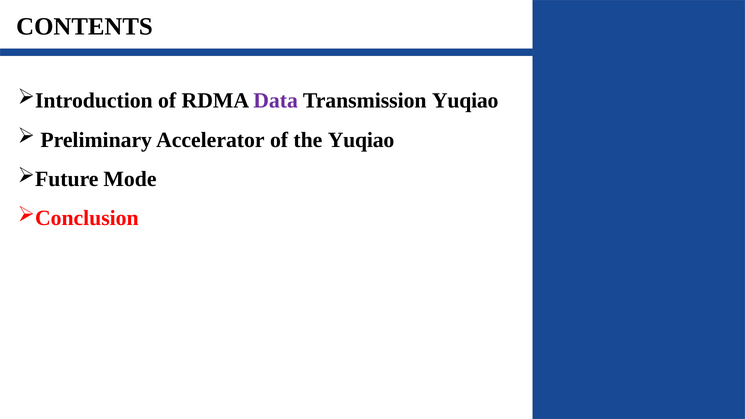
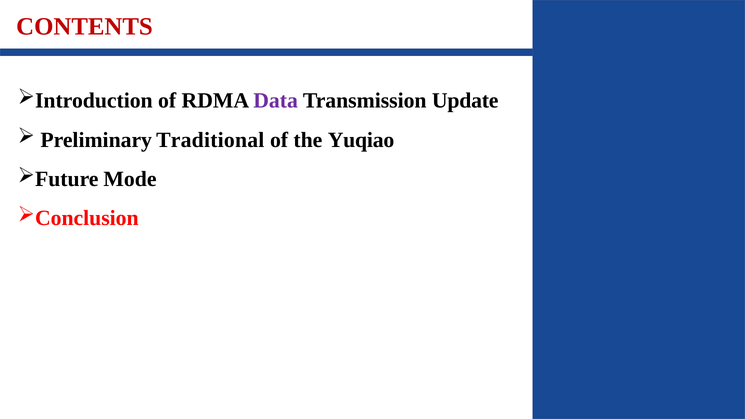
CONTENTS colour: black -> red (84, 26)
Transmission Yuqiao: Yuqiao -> Update (465, 101)
Accelerator: Accelerator -> Traditional (210, 140)
